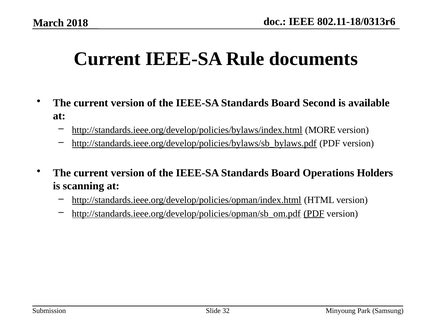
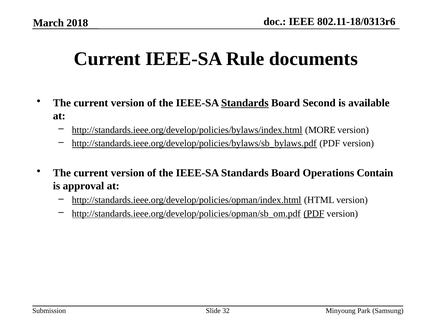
Standards underline: none -> present (245, 103)
Holders: Holders -> Contain (375, 173)
scanning: scanning -> approval (83, 186)
